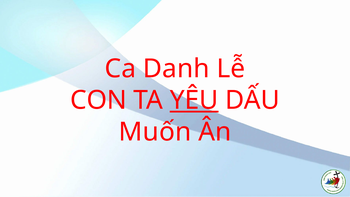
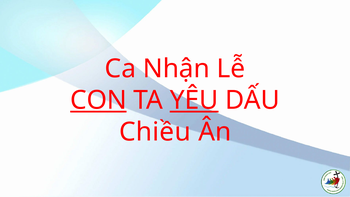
Danh: Danh -> Nhận (176, 69)
CON underline: none -> present (98, 100)
Muốn: Muốn -> Chiều (155, 132)
